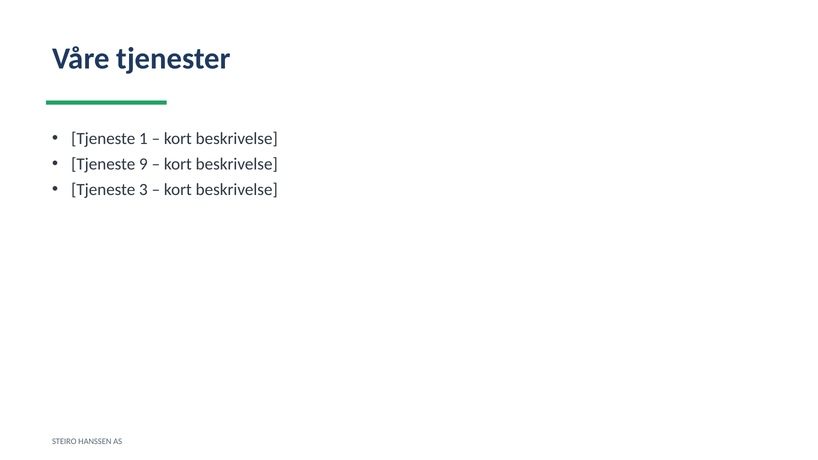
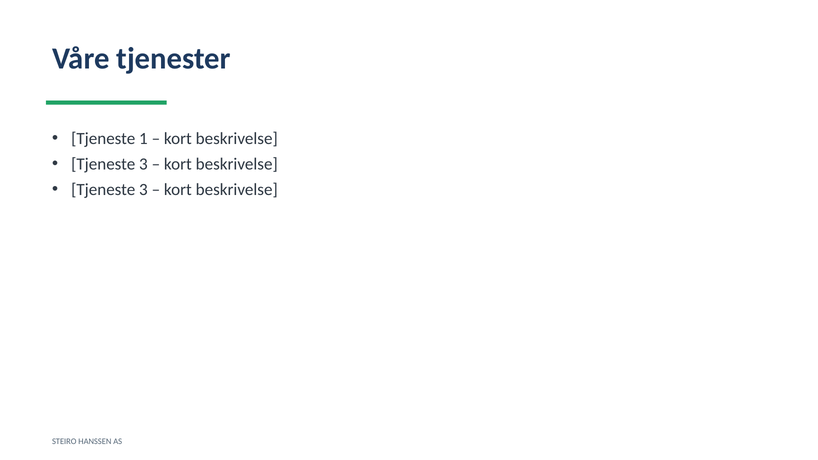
9: 9 -> 3 (143, 164)
